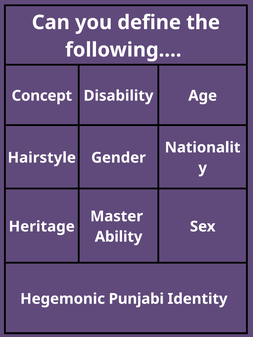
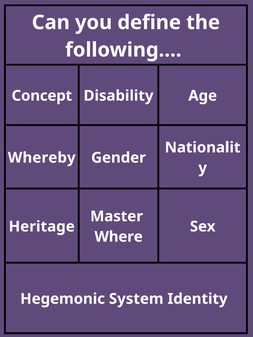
Hairstyle: Hairstyle -> Whereby (42, 158)
Ability: Ability -> Where (119, 237)
Punjabi: Punjabi -> System (136, 299)
